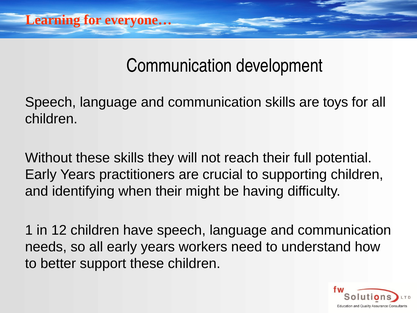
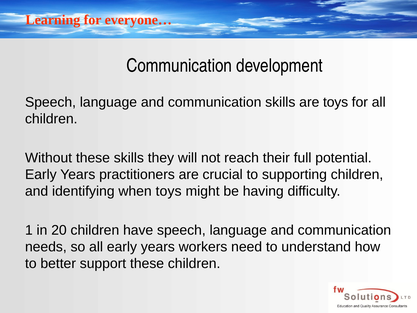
when their: their -> toys (169, 191)
12: 12 -> 20 (59, 230)
